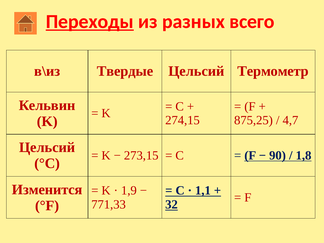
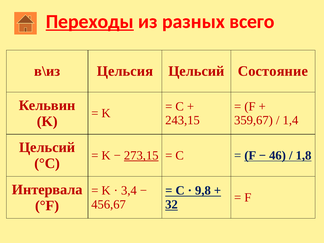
Твердые: Твердые -> Цельсия (125, 71)
Термометр: Термометр -> Состояние (273, 71)
274,15: 274,15 -> 243,15 (183, 120)
875,25: 875,25 -> 359,67 (253, 120)
4,7: 4,7 -> 1,4 (290, 120)
273,15 underline: none -> present (141, 155)
90: 90 -> 46 (278, 155)
Изменится: Изменится -> Интервала (47, 190)
1,9: 1,9 -> 3,4 (129, 191)
1,1: 1,1 -> 9,8 (203, 191)
771,33: 771,33 -> 456,67 (109, 204)
